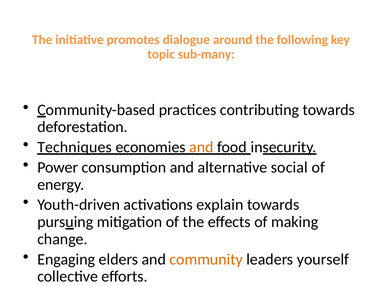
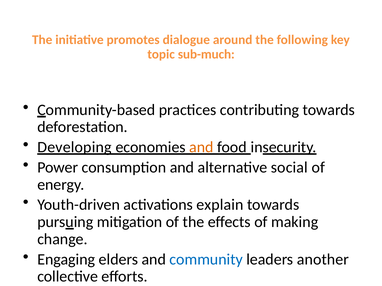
sub-many: sub-many -> sub-much (206, 54)
Techniques: Techniques -> Developing (75, 147)
community colour: orange -> blue (206, 260)
yourself: yourself -> another (323, 260)
